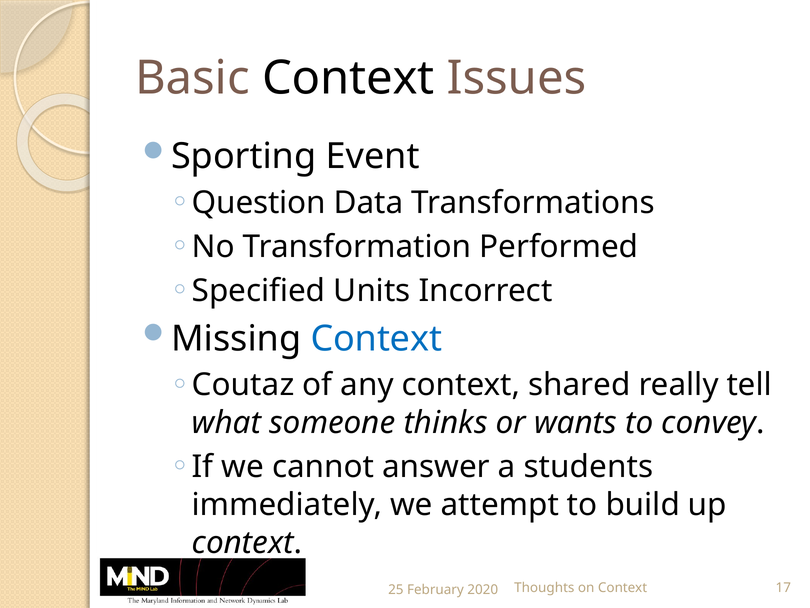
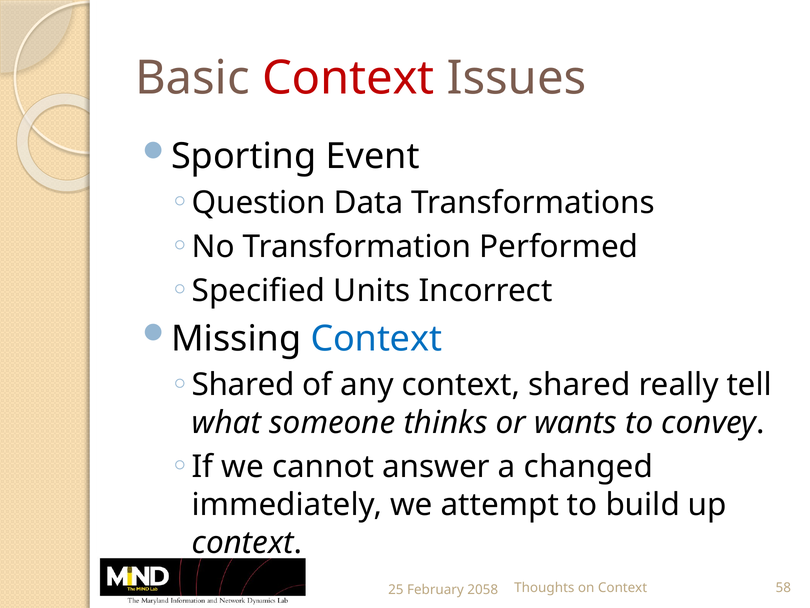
Context colour: black -> red (348, 78)
Coutaz: Coutaz -> Shared (243, 385)
students: students -> changed (588, 467)
17: 17 -> 58 (783, 587)
2020: 2020 -> 2058 (483, 590)
